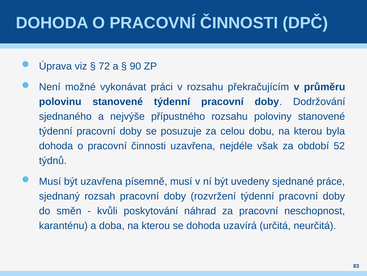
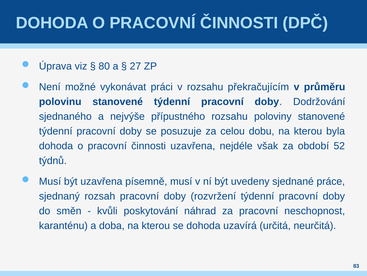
72: 72 -> 80 (104, 66)
90: 90 -> 27 (135, 66)
